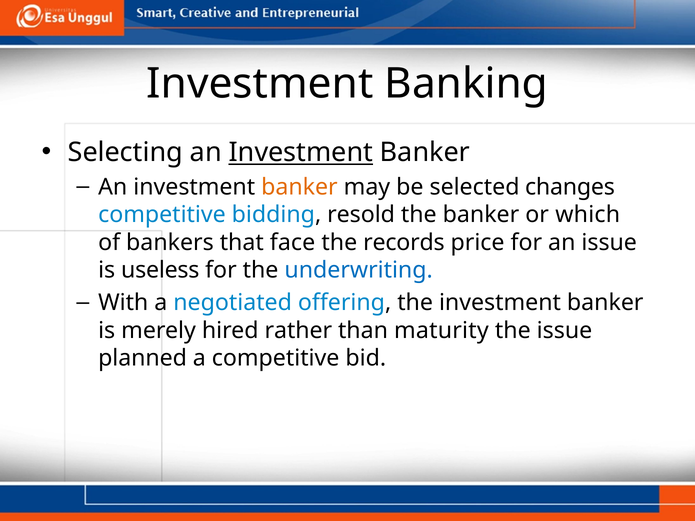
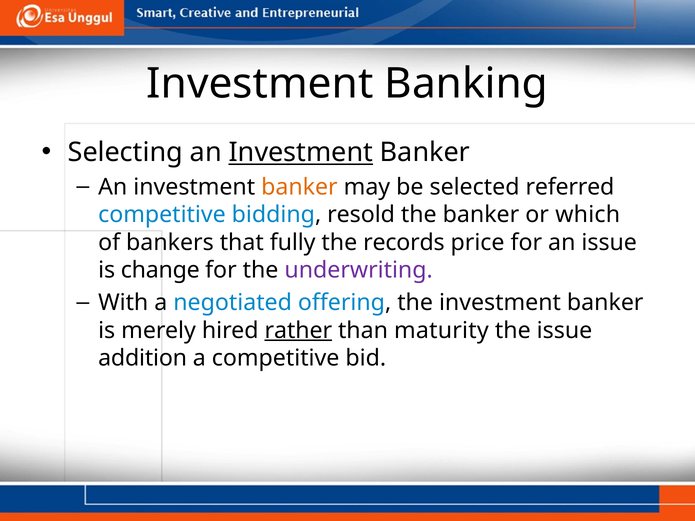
changes: changes -> referred (570, 187)
face: face -> fully (293, 243)
useless: useless -> change (160, 270)
underwriting colour: blue -> purple (359, 270)
rather underline: none -> present (298, 331)
planned: planned -> addition (143, 358)
